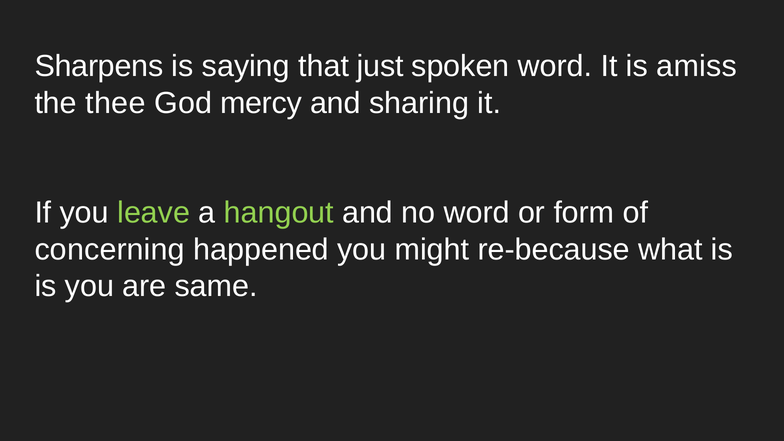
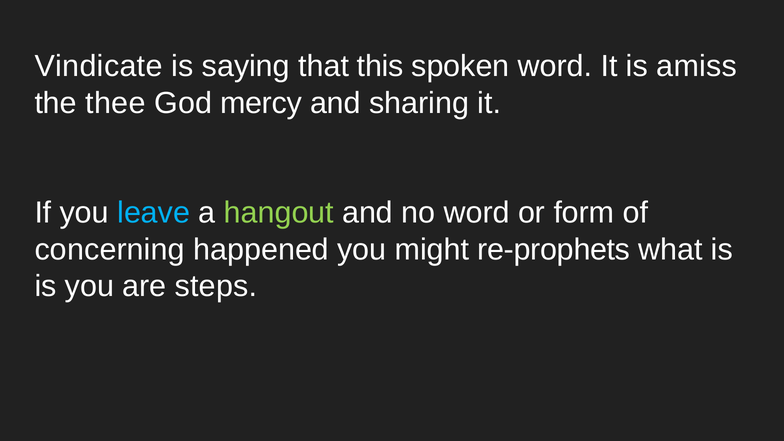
Sharpens: Sharpens -> Vindicate (99, 66)
just: just -> this (380, 66)
leave colour: light green -> light blue (154, 213)
re-because: re-because -> re-prophets (554, 249)
same: same -> steps (216, 286)
